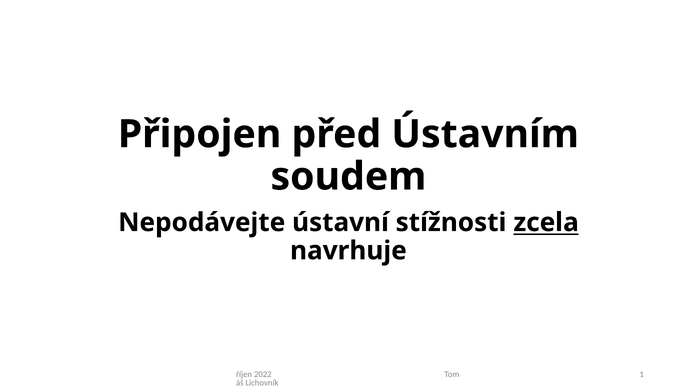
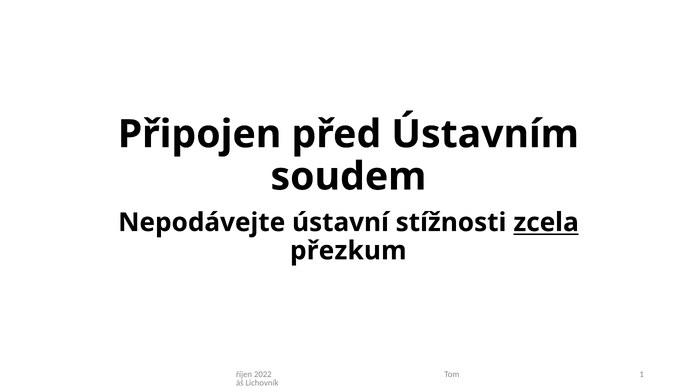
navrhuje: navrhuje -> přezkum (348, 251)
